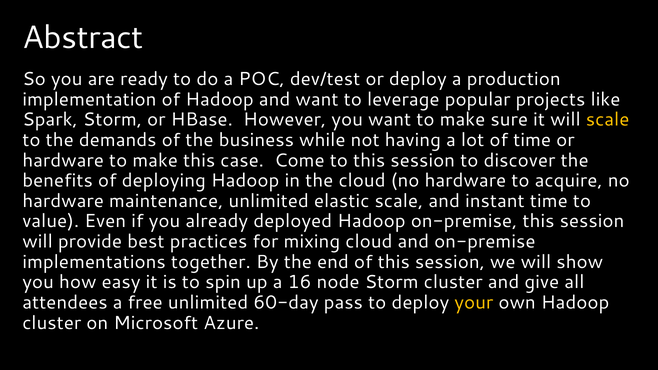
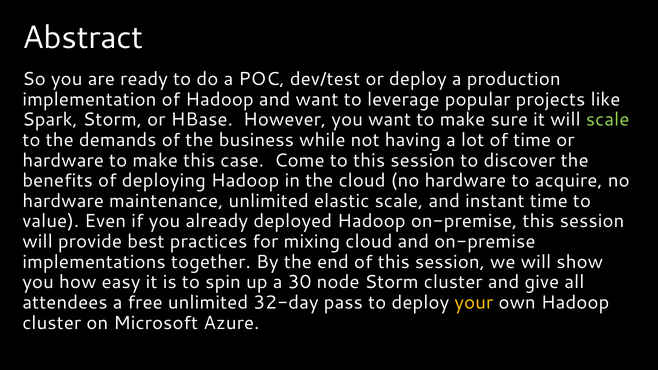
scale colour: yellow -> light green (608, 120)
16: 16 -> 30 (300, 282)
60-day: 60-day -> 32-day (286, 303)
